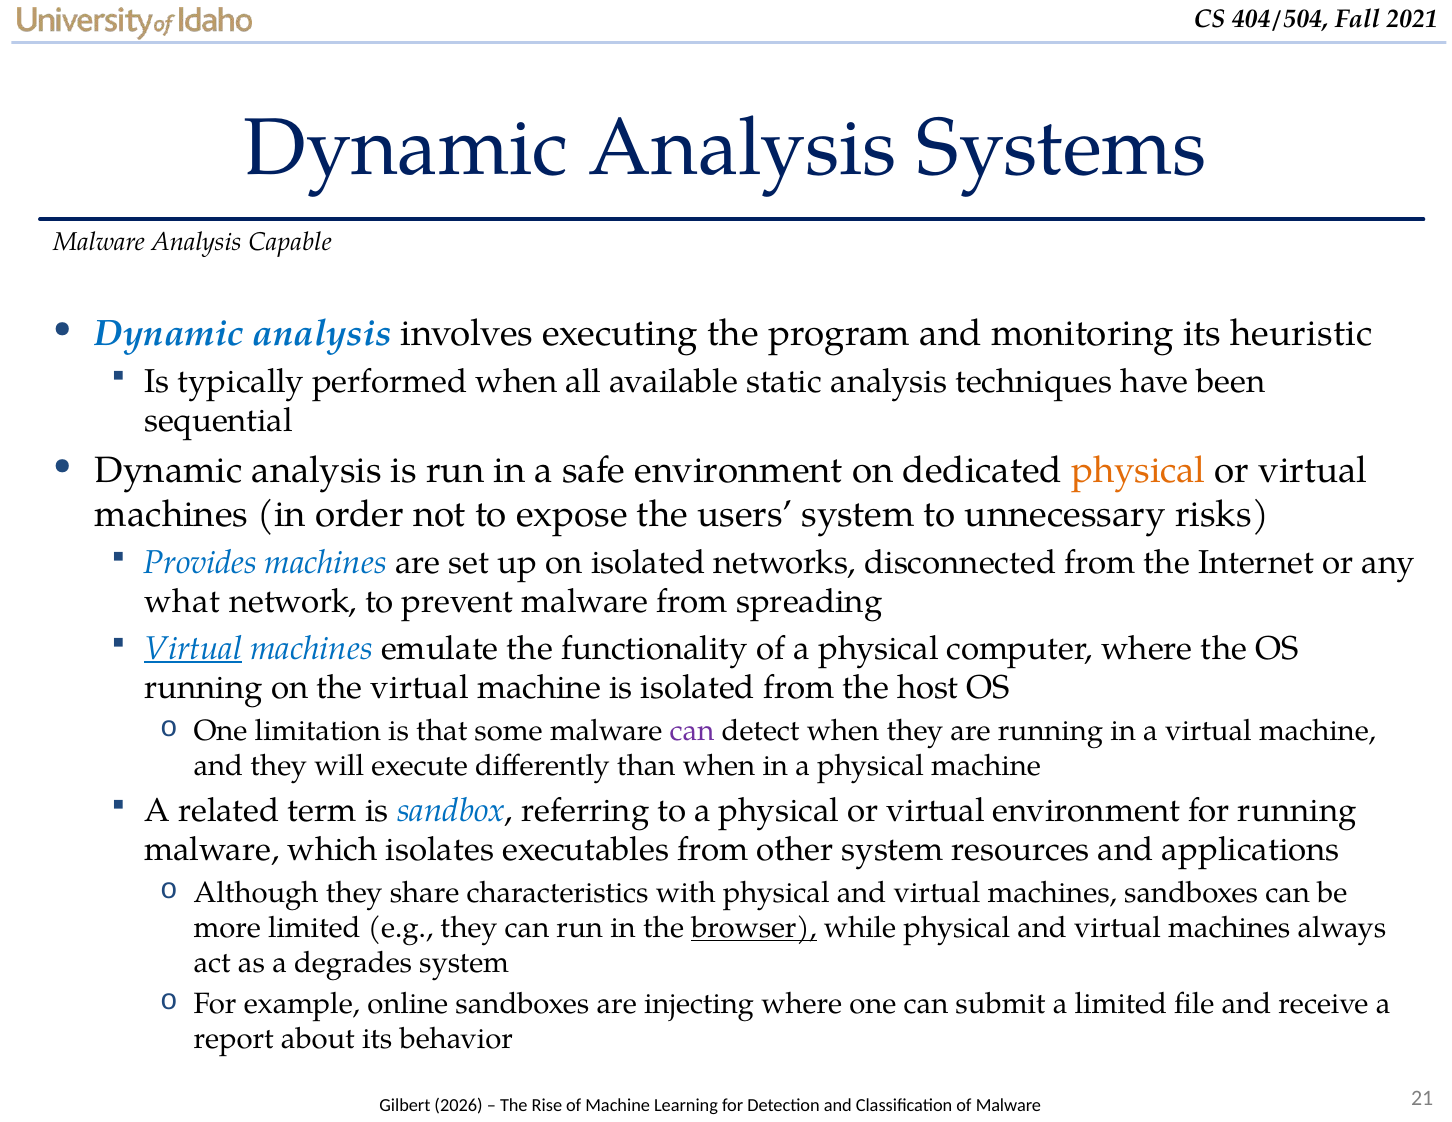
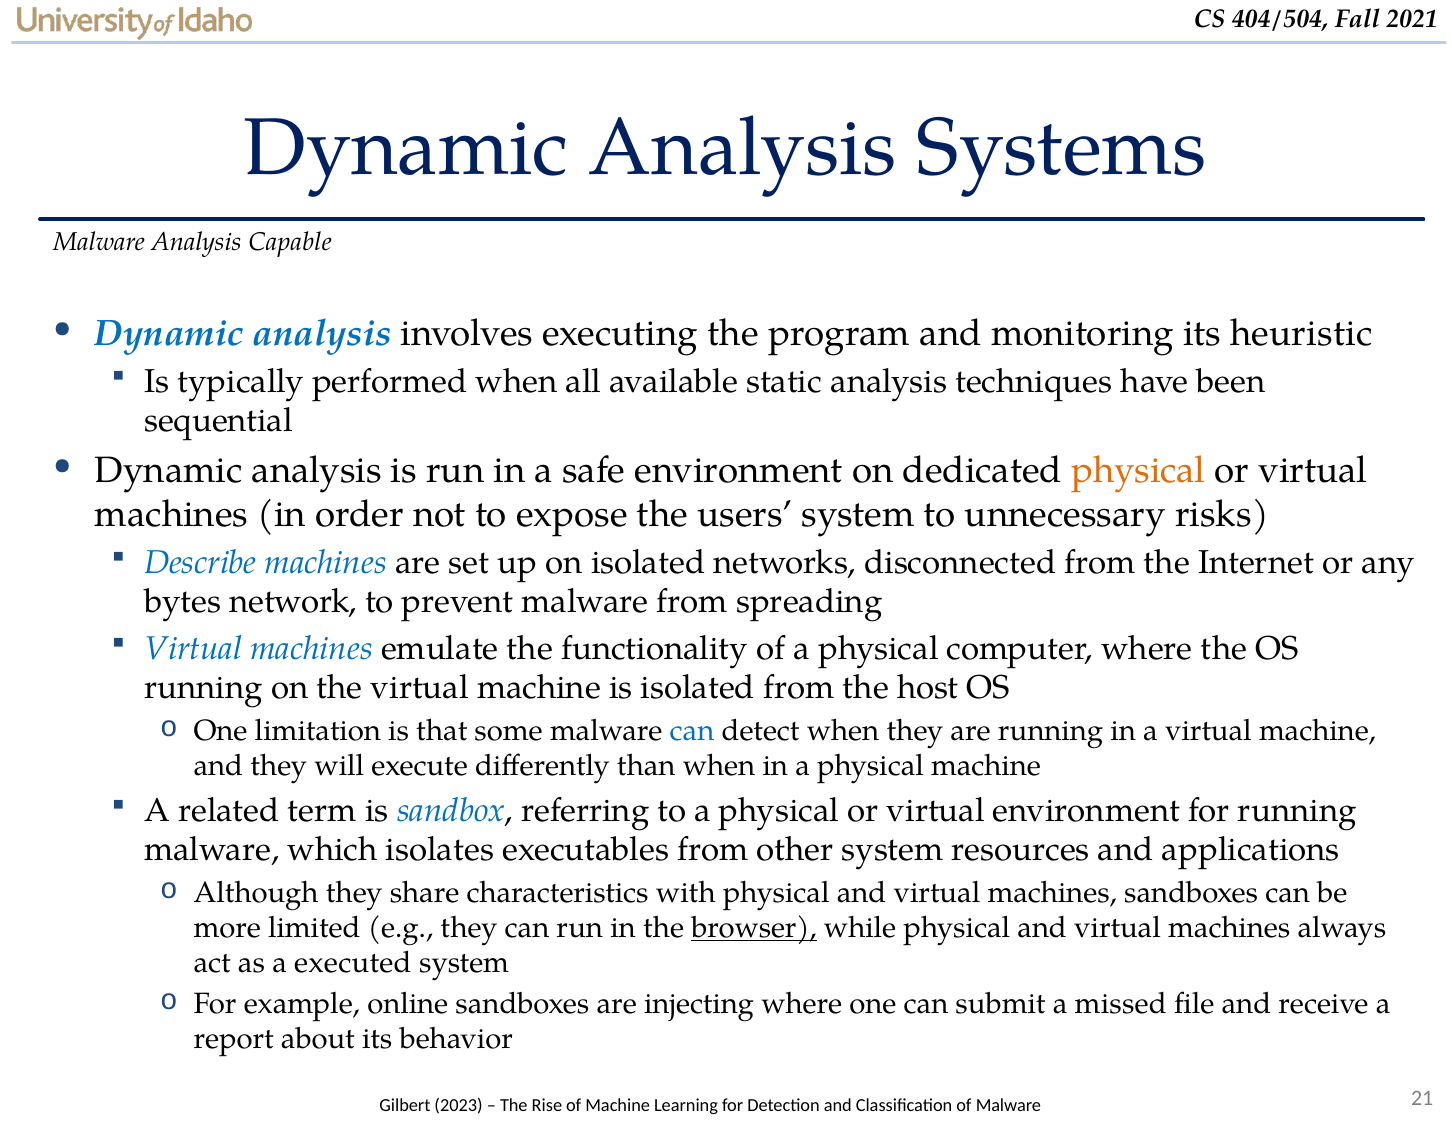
Provides: Provides -> Describe (200, 562)
what: what -> bytes (183, 602)
Virtual underline: present -> none (193, 648)
can colour: purple -> blue (692, 731)
degrades: degrades -> executed (353, 963)
a limited: limited -> missed (1121, 1004)
2026: 2026 -> 2023 (459, 1105)
